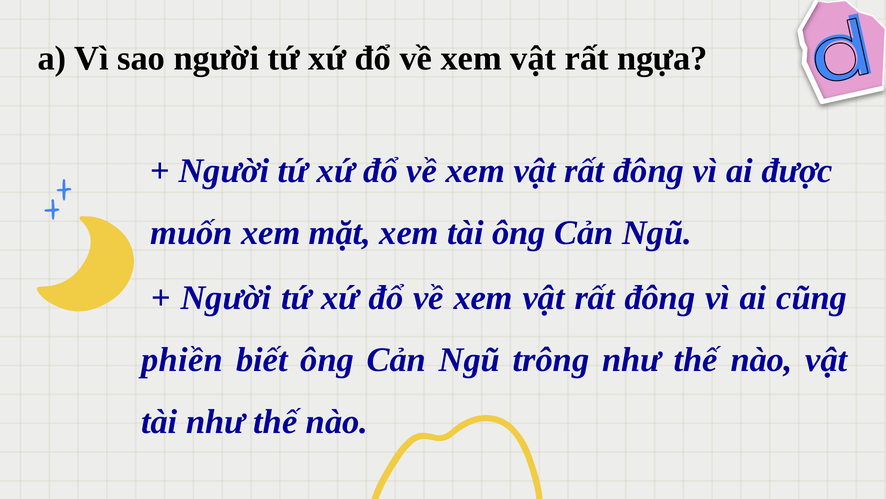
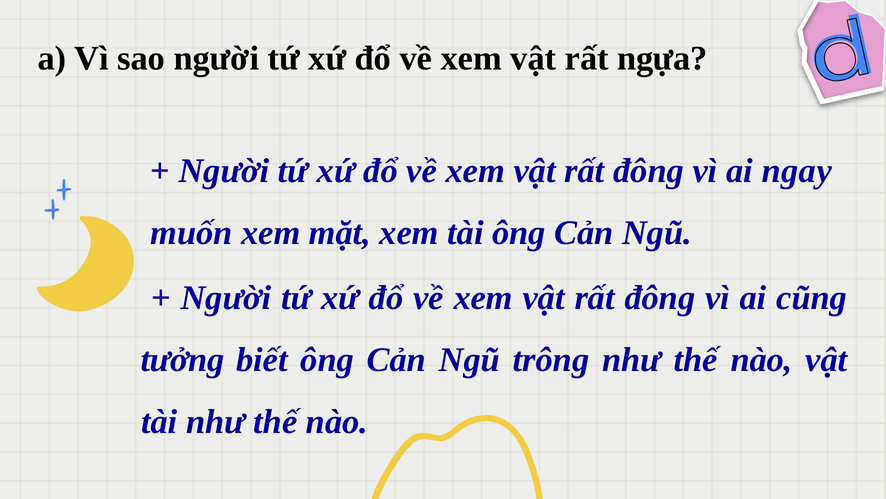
được: được -> ngay (797, 171)
phiền: phiền -> tưởng (183, 359)
